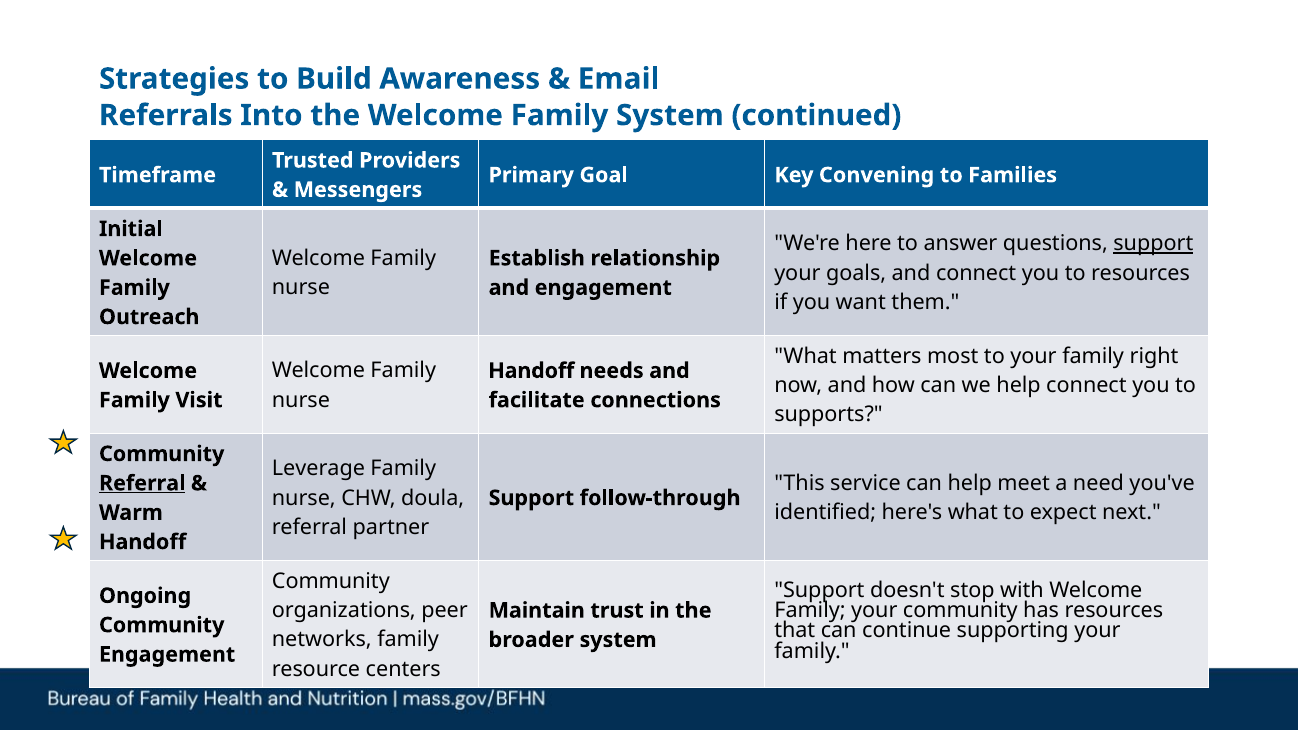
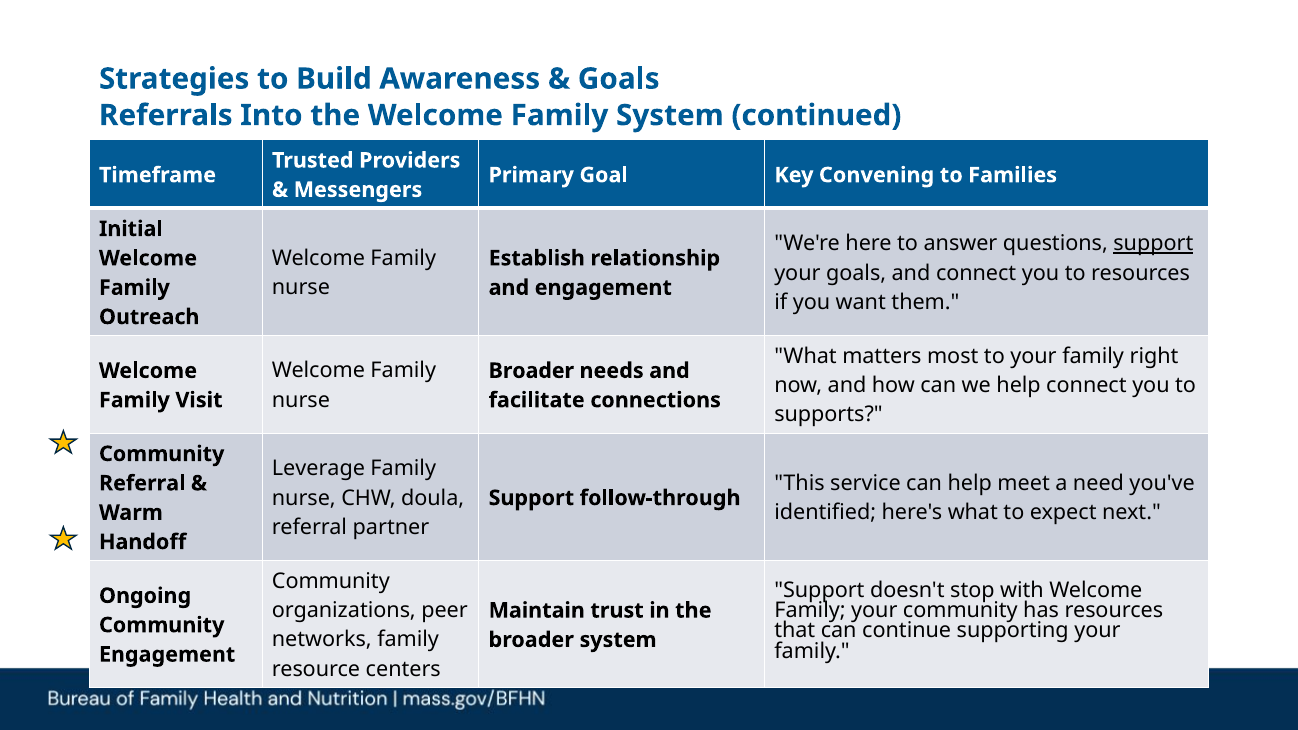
Email: Email -> Goals (619, 79)
Handoff: Handoff -> Broader (531, 371)
Referral underline: present -> none (142, 483)
